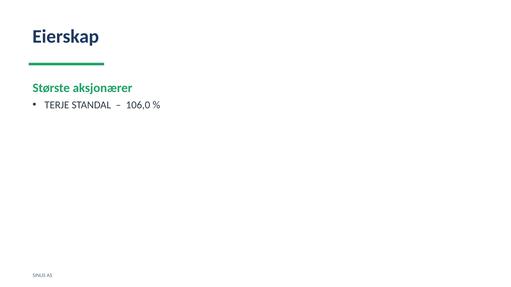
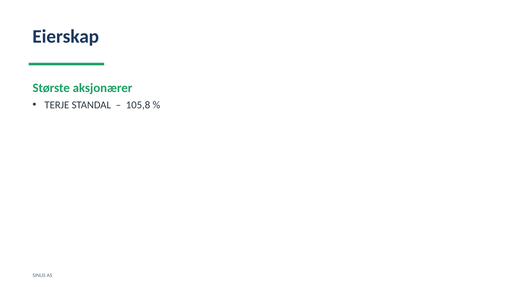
106,0: 106,0 -> 105,8 (138, 105)
